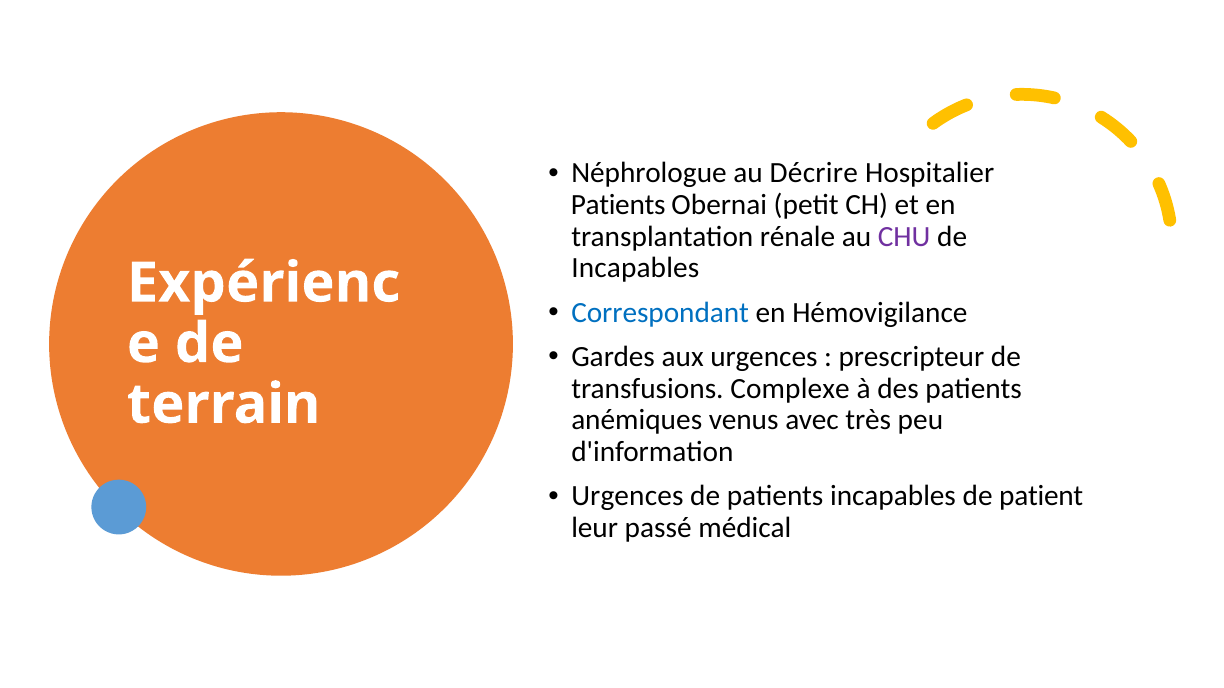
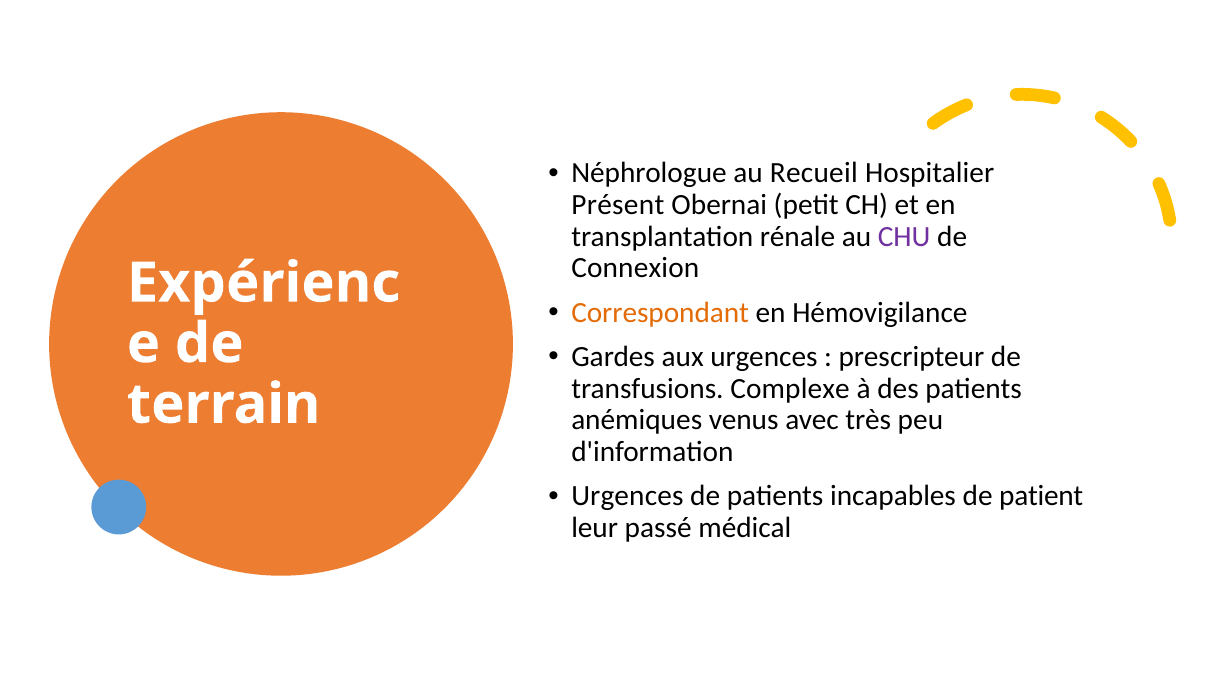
Décrire: Décrire -> Recueil (814, 173)
Patients: Patients -> Présent (618, 205)
Incapables: Incapables -> Connexion (635, 268)
Correspondant colour: blue -> orange (660, 313)
